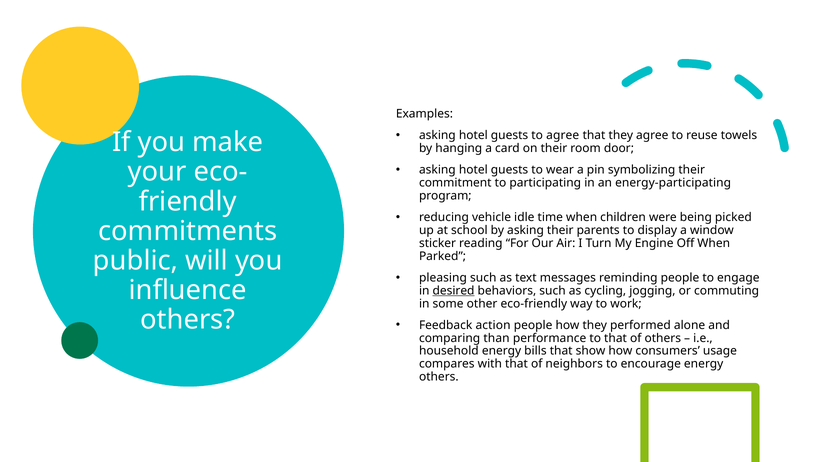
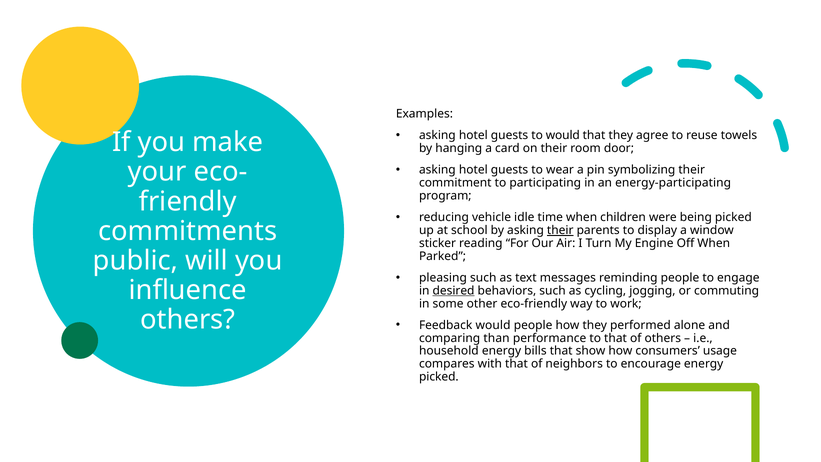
to agree: agree -> would (563, 135)
their underline: none -> present (560, 230)
Feedback action: action -> would (493, 325)
others: others -> picked (439, 377)
